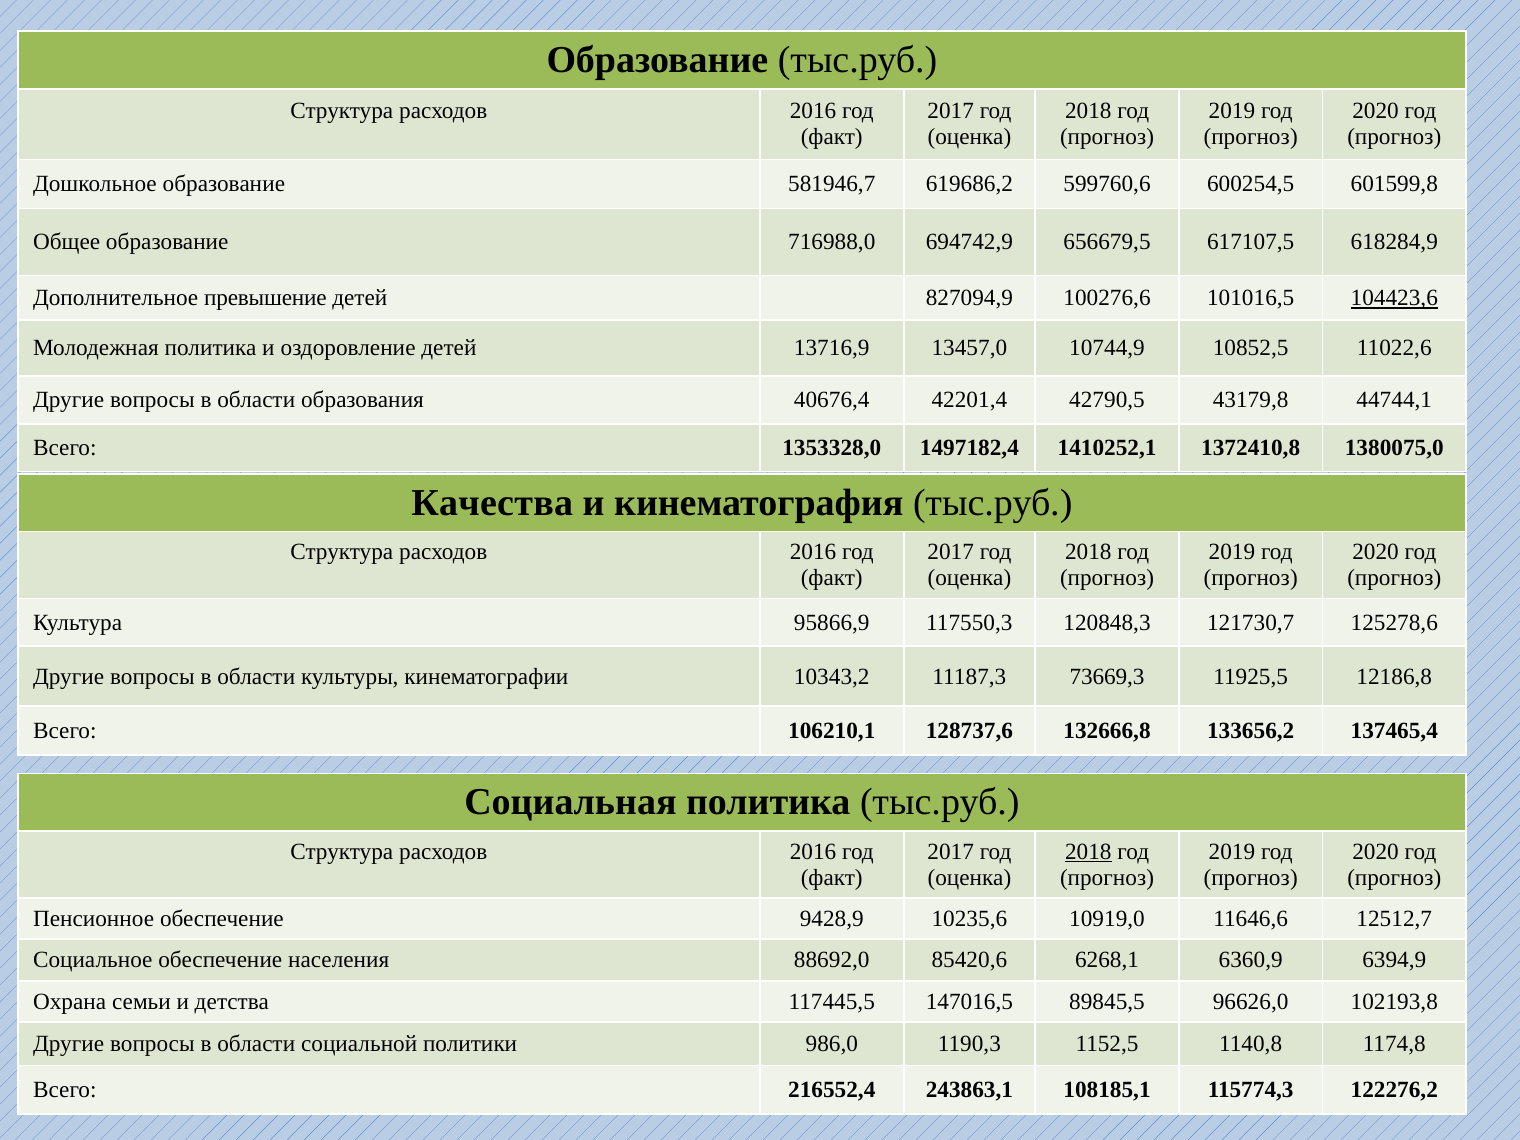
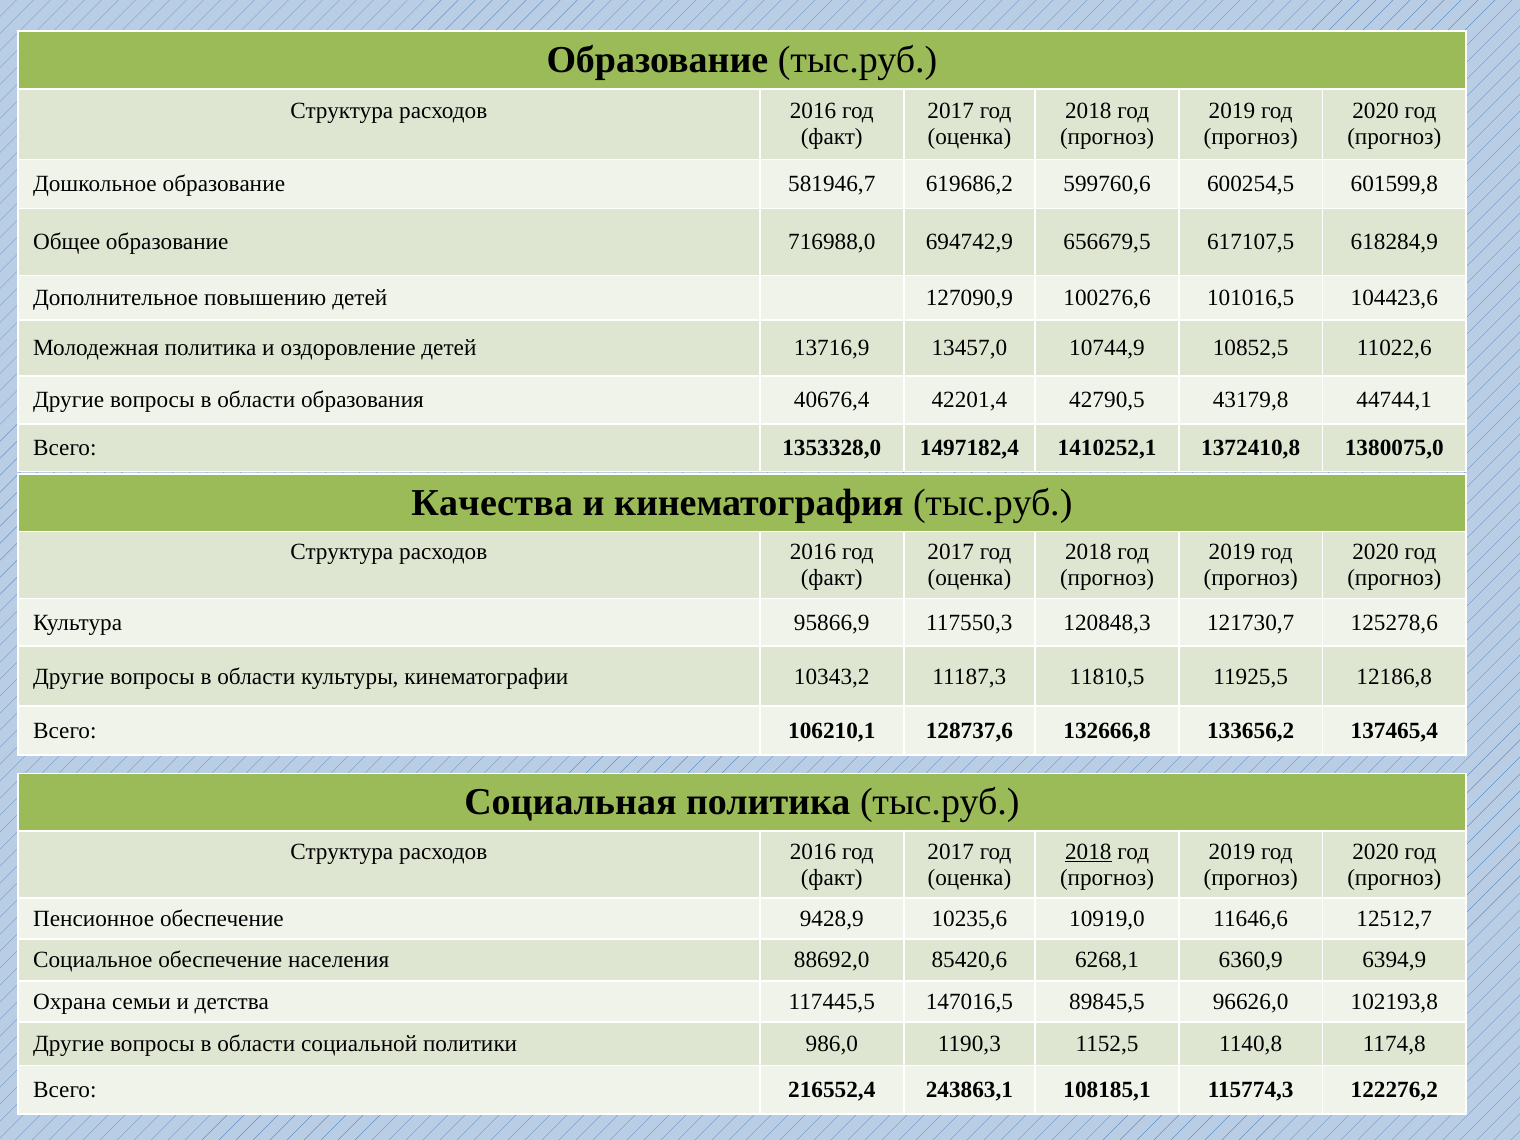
превышение: превышение -> повышению (265, 298)
827094,9: 827094,9 -> 127090,9 (969, 298)
104423,6 underline: present -> none (1394, 298)
73669,3: 73669,3 -> 11810,5 (1107, 676)
